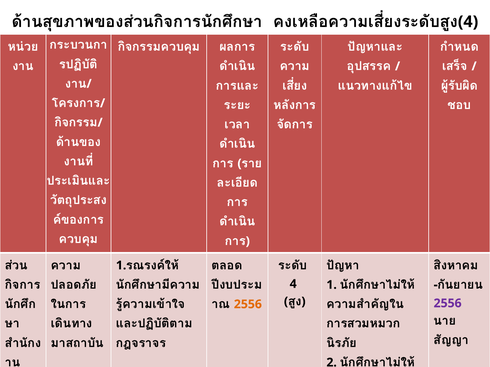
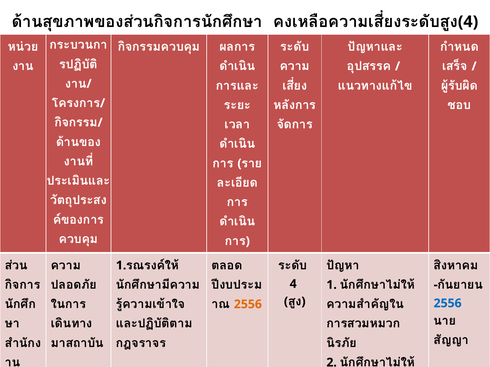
2556 colour: purple -> blue (448, 304)
